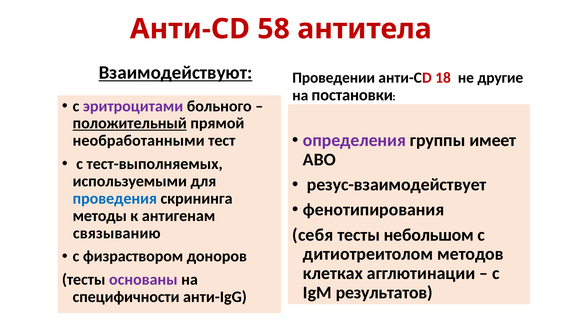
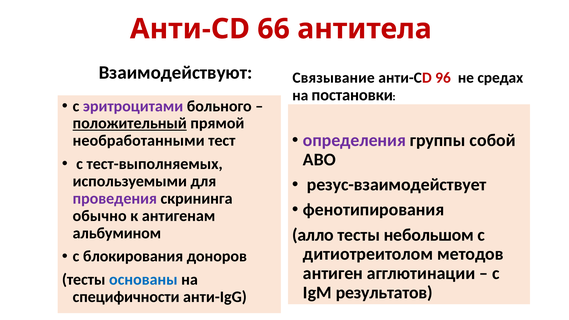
58: 58 -> 66 (274, 29)
Взаимодействуют underline: present -> none (176, 73)
Проведении: Проведении -> Связывание (334, 78)
18: 18 -> 96 (443, 78)
другие: другие -> средах (500, 78)
имеет: имеет -> собой (493, 140)
проведения colour: blue -> purple (115, 199)
методы: методы -> обычно (100, 216)
связыванию: связыванию -> альбумином (117, 233)
себя: себя -> алло (313, 235)
физраствором: физраствором -> блокирования (133, 256)
клетках: клетках -> антиген (333, 273)
основаны colour: purple -> blue (143, 280)
